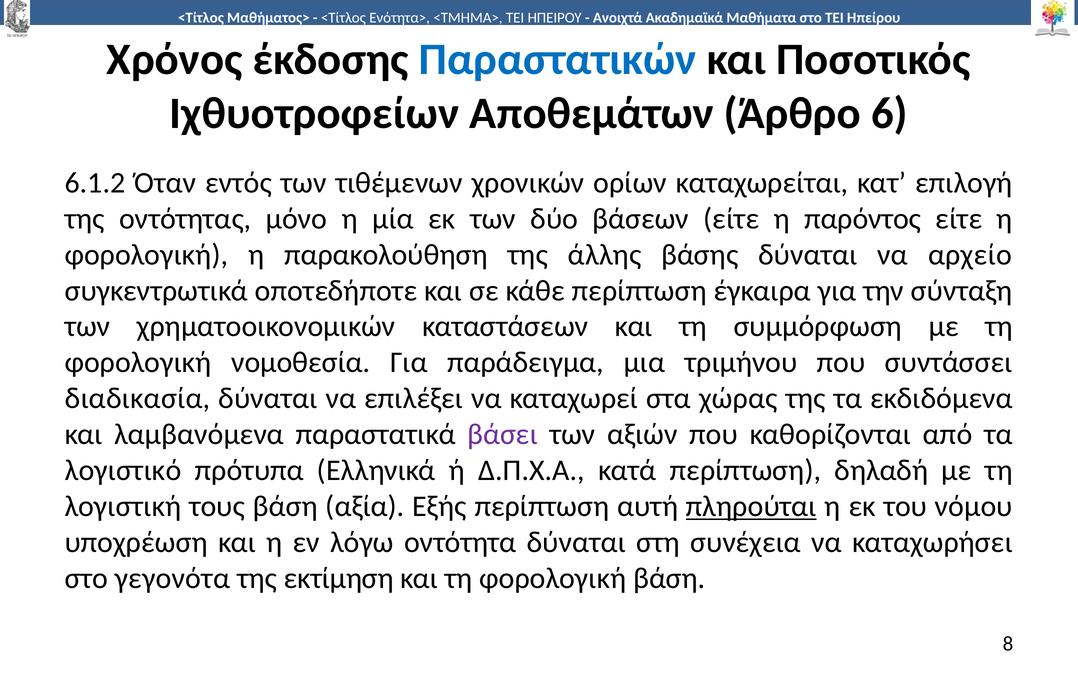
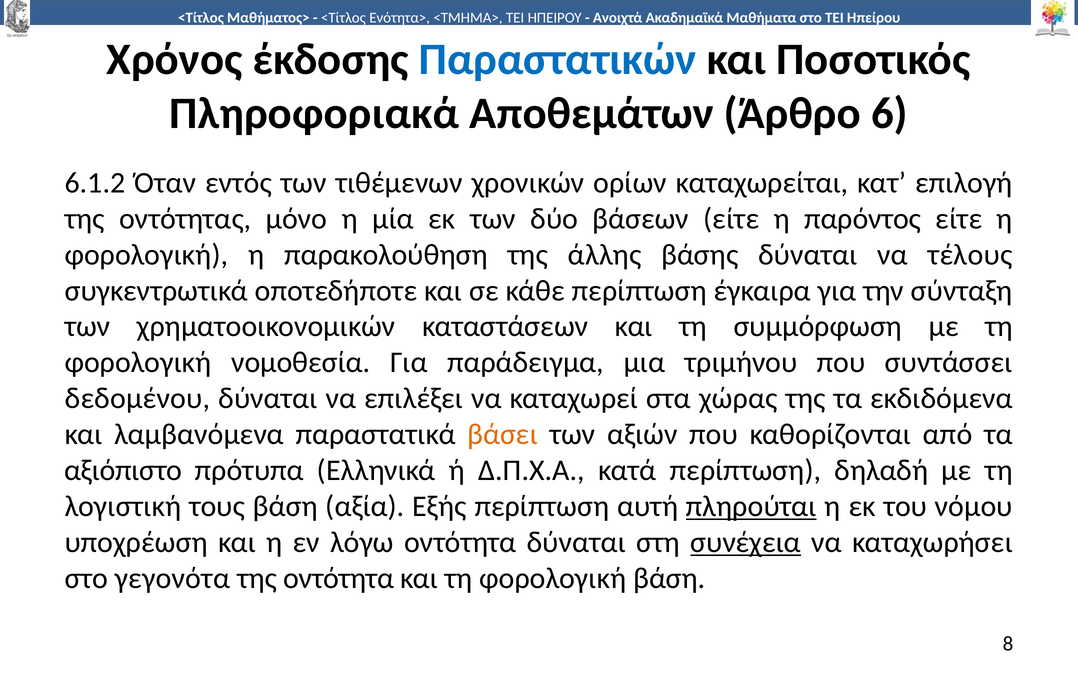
Ιχθυοτροφείων: Ιχθυοτροφείων -> Πληροφοριακά (314, 113)
αρχείο: αρχείο -> τέλους (970, 255)
διαδικασία: διαδικασία -> δεδομένου (137, 398)
βάσει colour: purple -> orange (503, 434)
λογιστικό: λογιστικό -> αξιόπιστο (123, 470)
συνέχεια underline: none -> present (746, 542)
της εκτίμηση: εκτίμηση -> οντότητα (339, 578)
